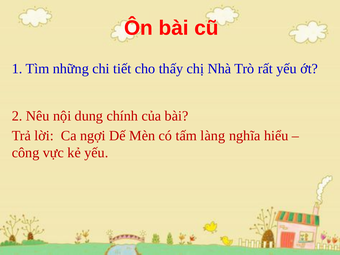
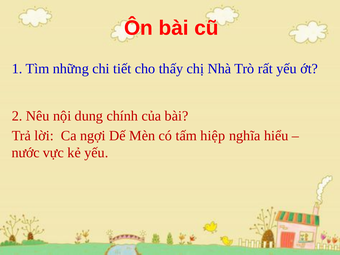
làng: làng -> hiệp (213, 136)
công: công -> nước (26, 153)
